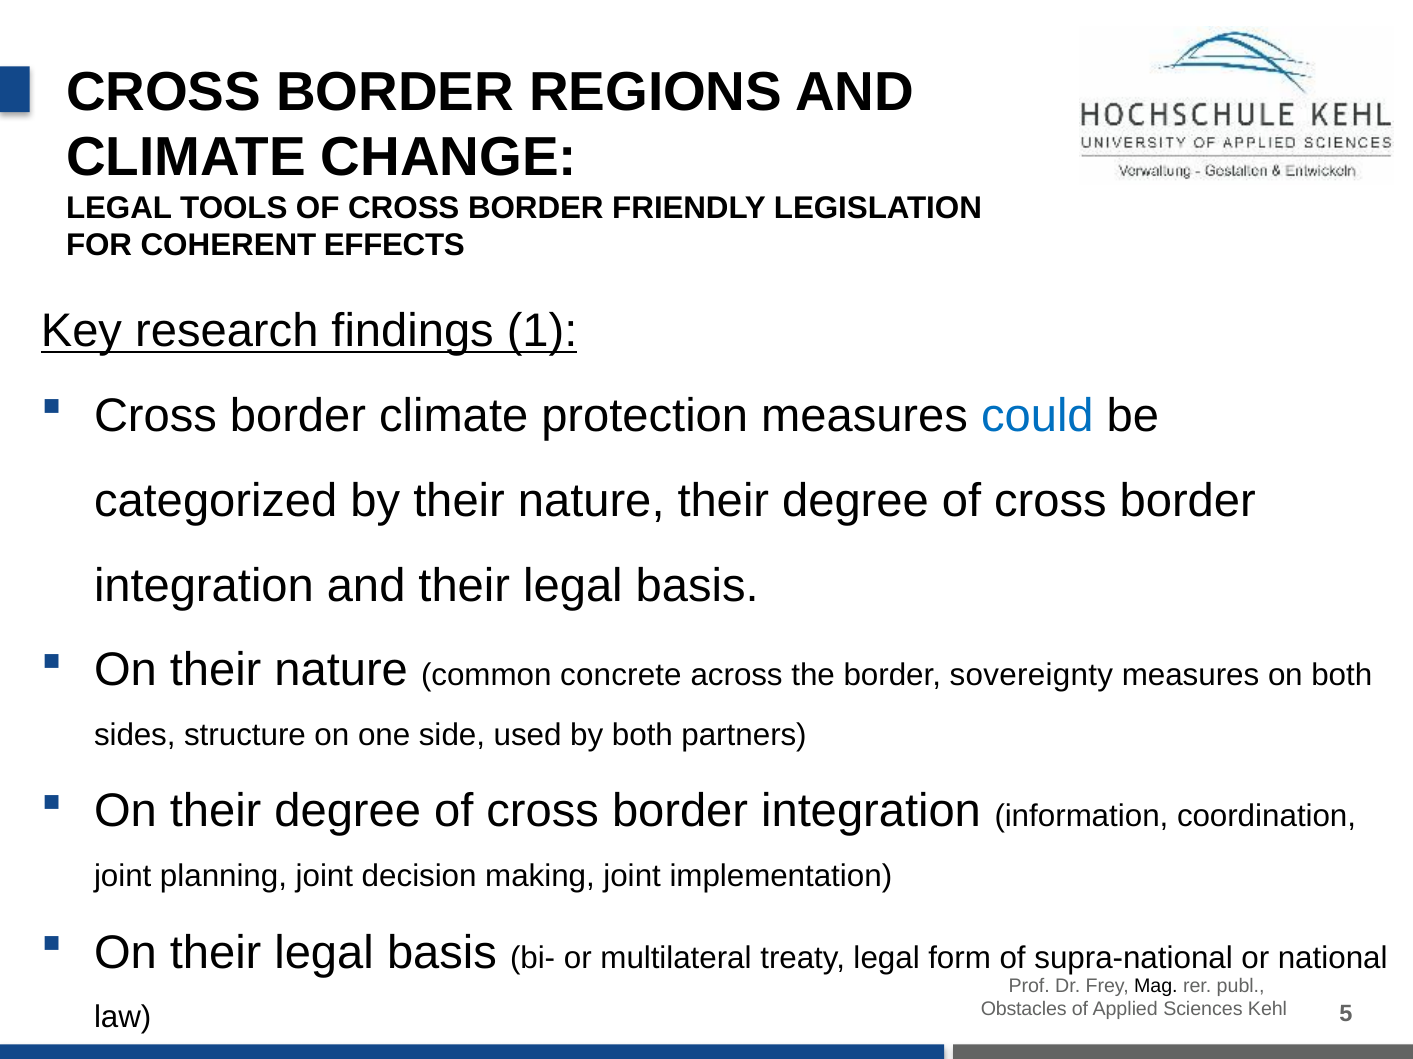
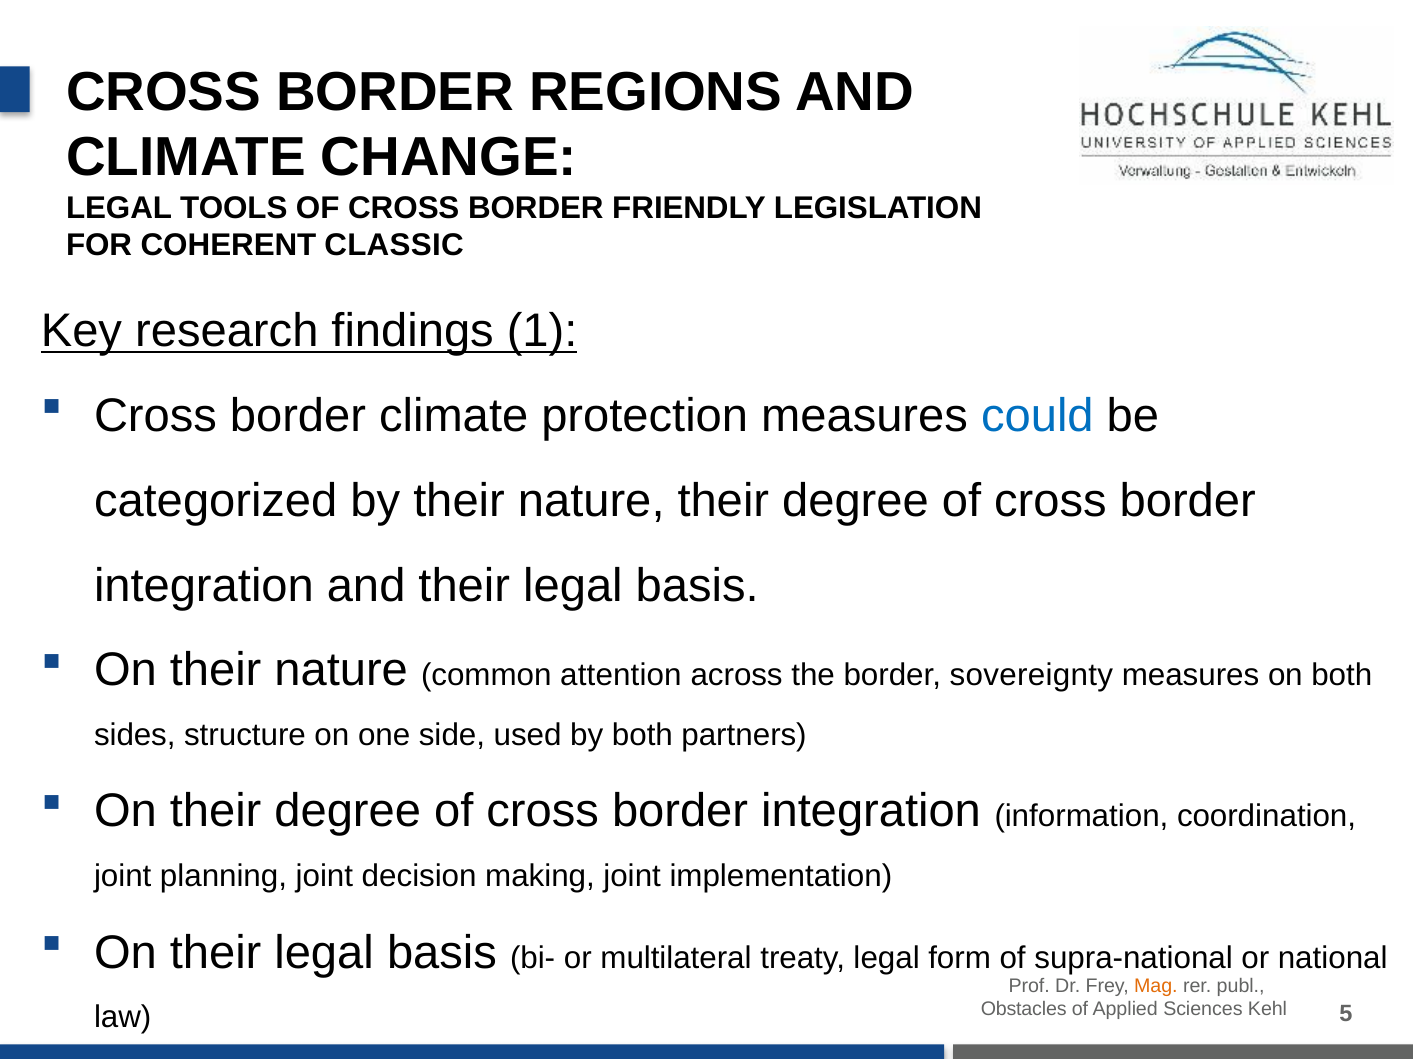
EFFECTS: EFFECTS -> CLASSIC (394, 246)
concrete: concrete -> attention (621, 676)
Mag colour: black -> orange (1156, 986)
